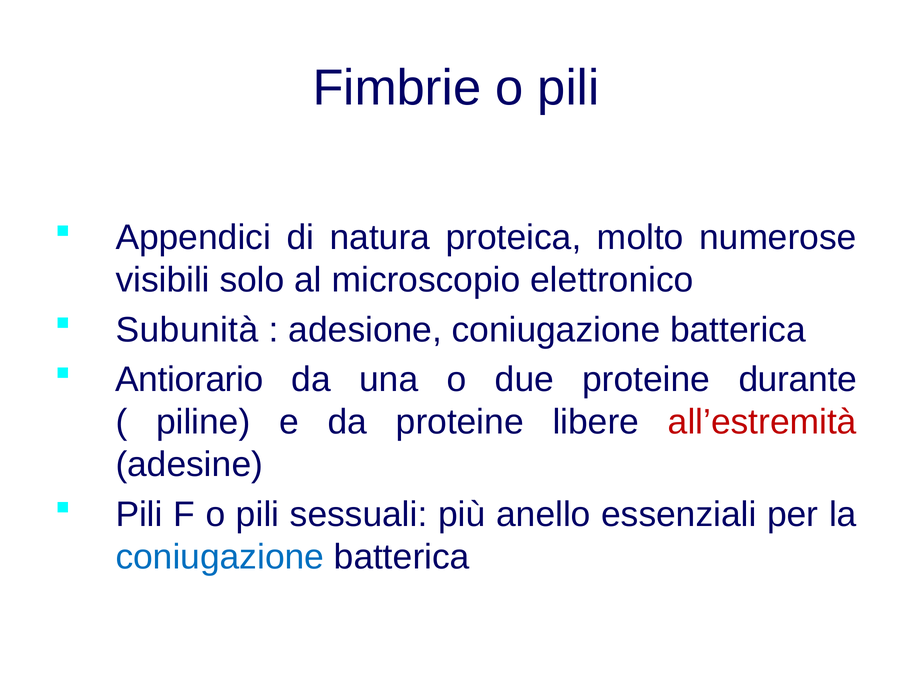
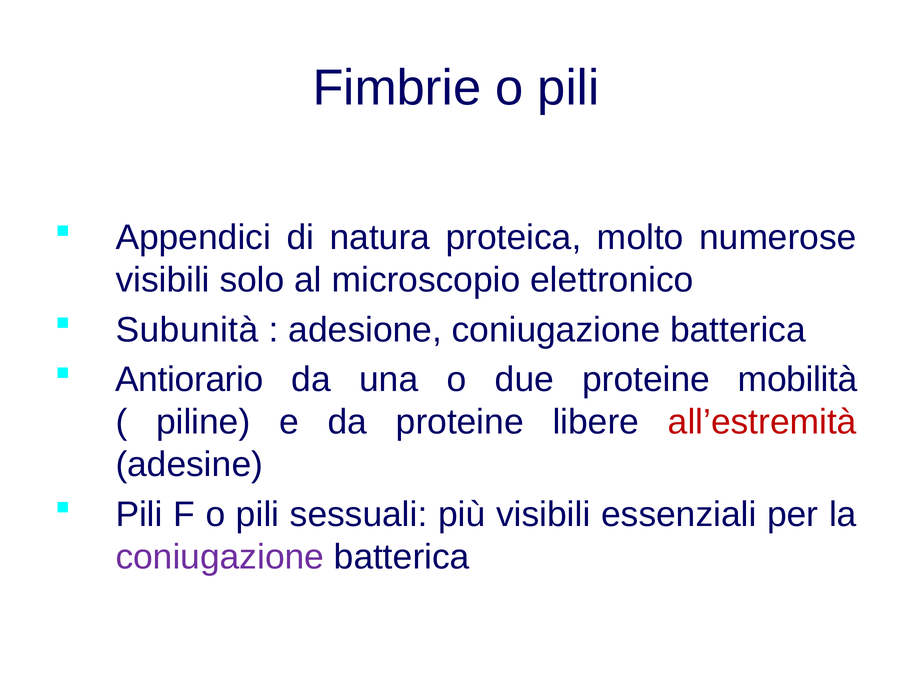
durante: durante -> mobilità (798, 380)
più anello: anello -> visibili (543, 514)
coniugazione colour: blue -> purple (220, 557)
